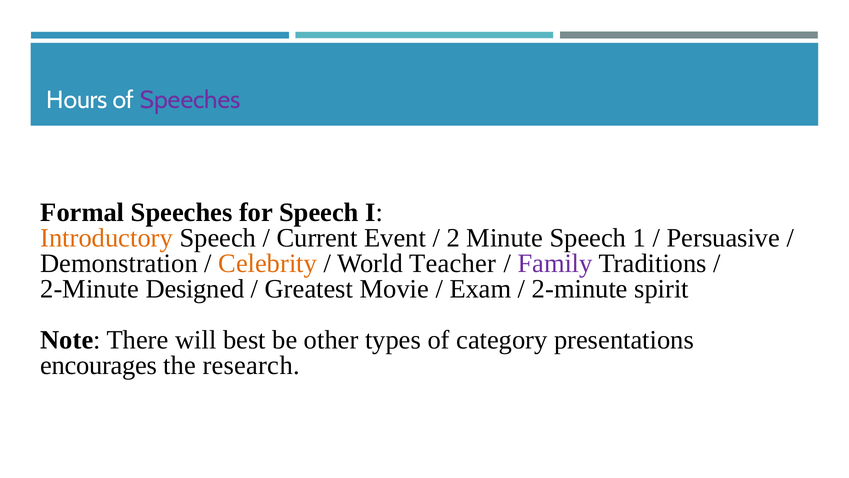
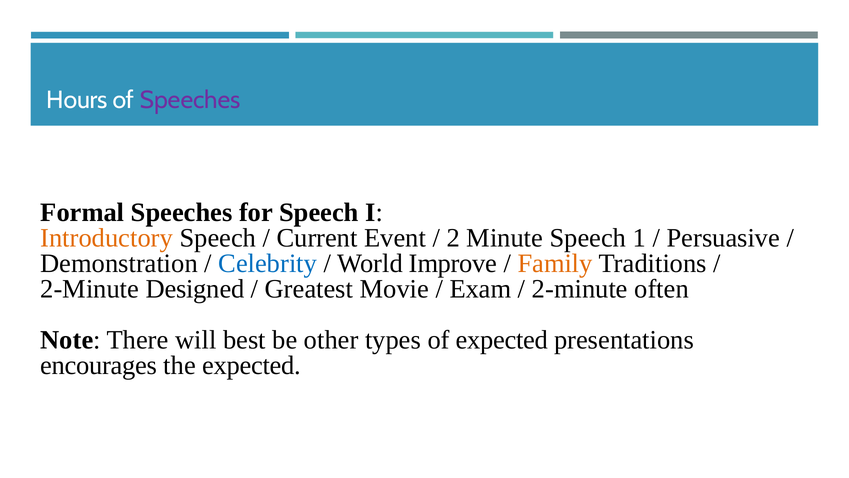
Celebrity colour: orange -> blue (268, 263)
Teacher: Teacher -> Improve (453, 263)
Family colour: purple -> orange (555, 263)
spirit: spirit -> often (662, 289)
of category: category -> expected (502, 340)
the research: research -> expected (251, 365)
